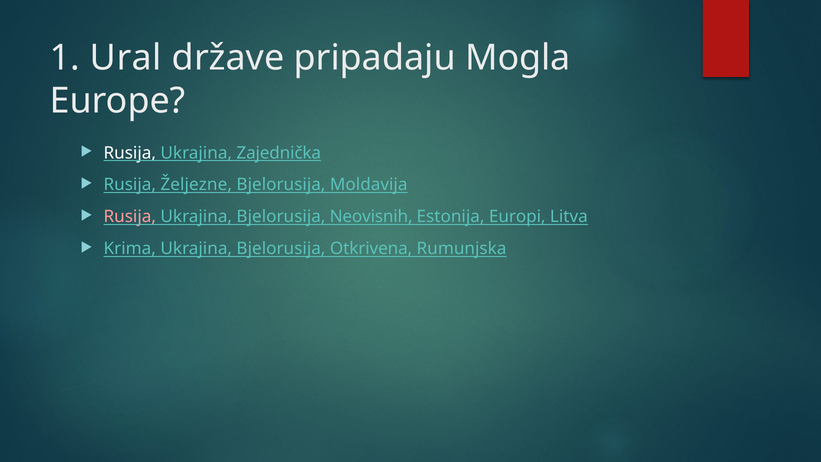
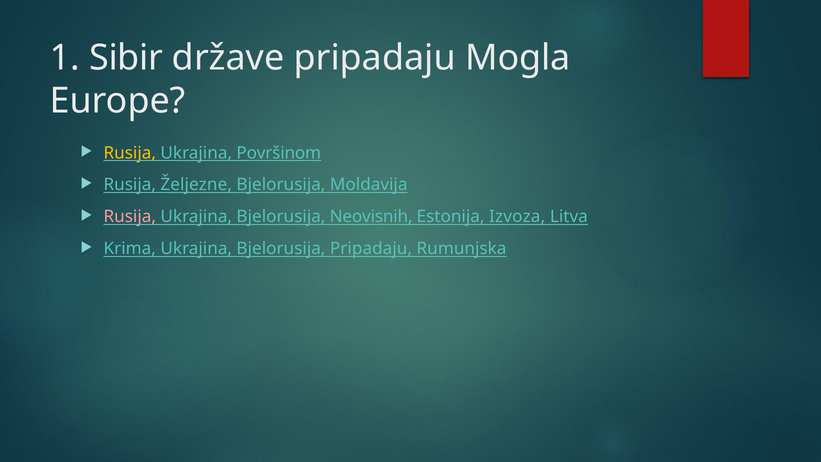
Ural: Ural -> Sibir (126, 58)
Rusija colour: white -> yellow (130, 153)
Zajednička: Zajednička -> Površinom (279, 153)
Europi: Europi -> Izvoza (517, 217)
Bjelorusija Otkrivena: Otkrivena -> Pripadaju (371, 249)
